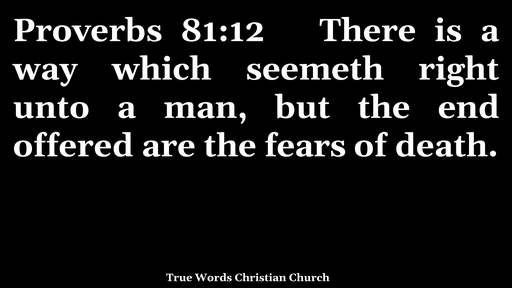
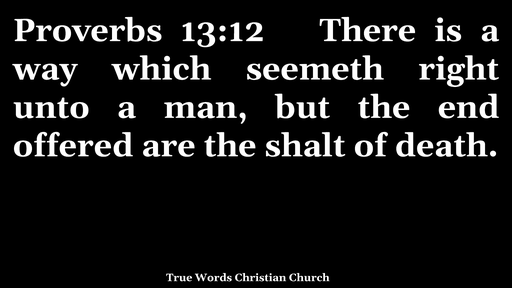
81:12: 81:12 -> 13:12 (223, 31)
fears: fears -> shalt (305, 146)
